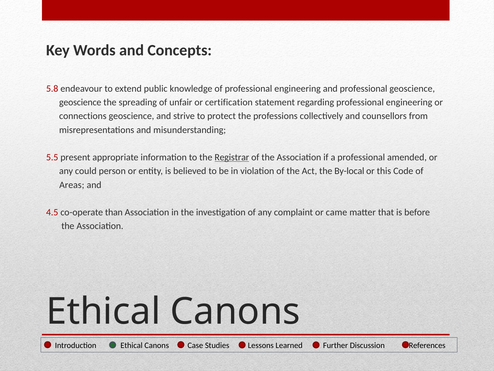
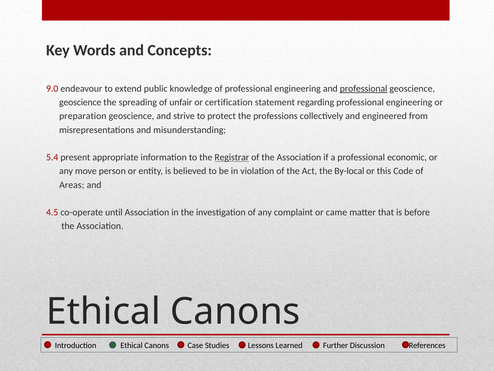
5.8: 5.8 -> 9.0 (52, 88)
professional underline: none -> present (364, 88)
connections: connections -> preparation (83, 116)
counsellors: counsellors -> engineered (384, 116)
5.5: 5.5 -> 5.4 (52, 157)
amended: amended -> economic (407, 157)
could: could -> move (86, 171)
than: than -> until (114, 212)
